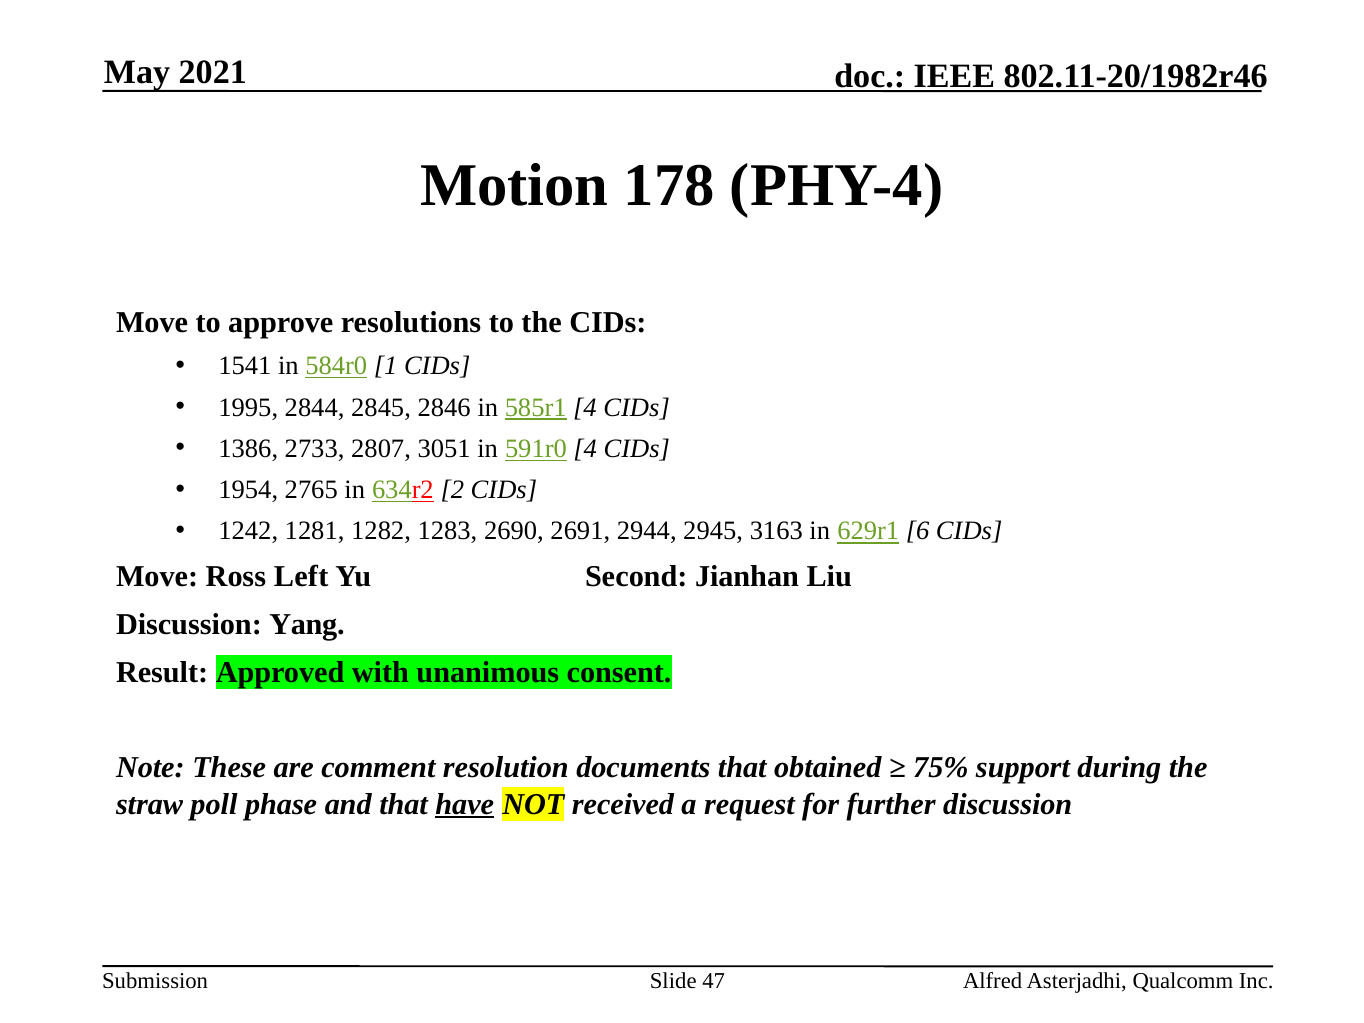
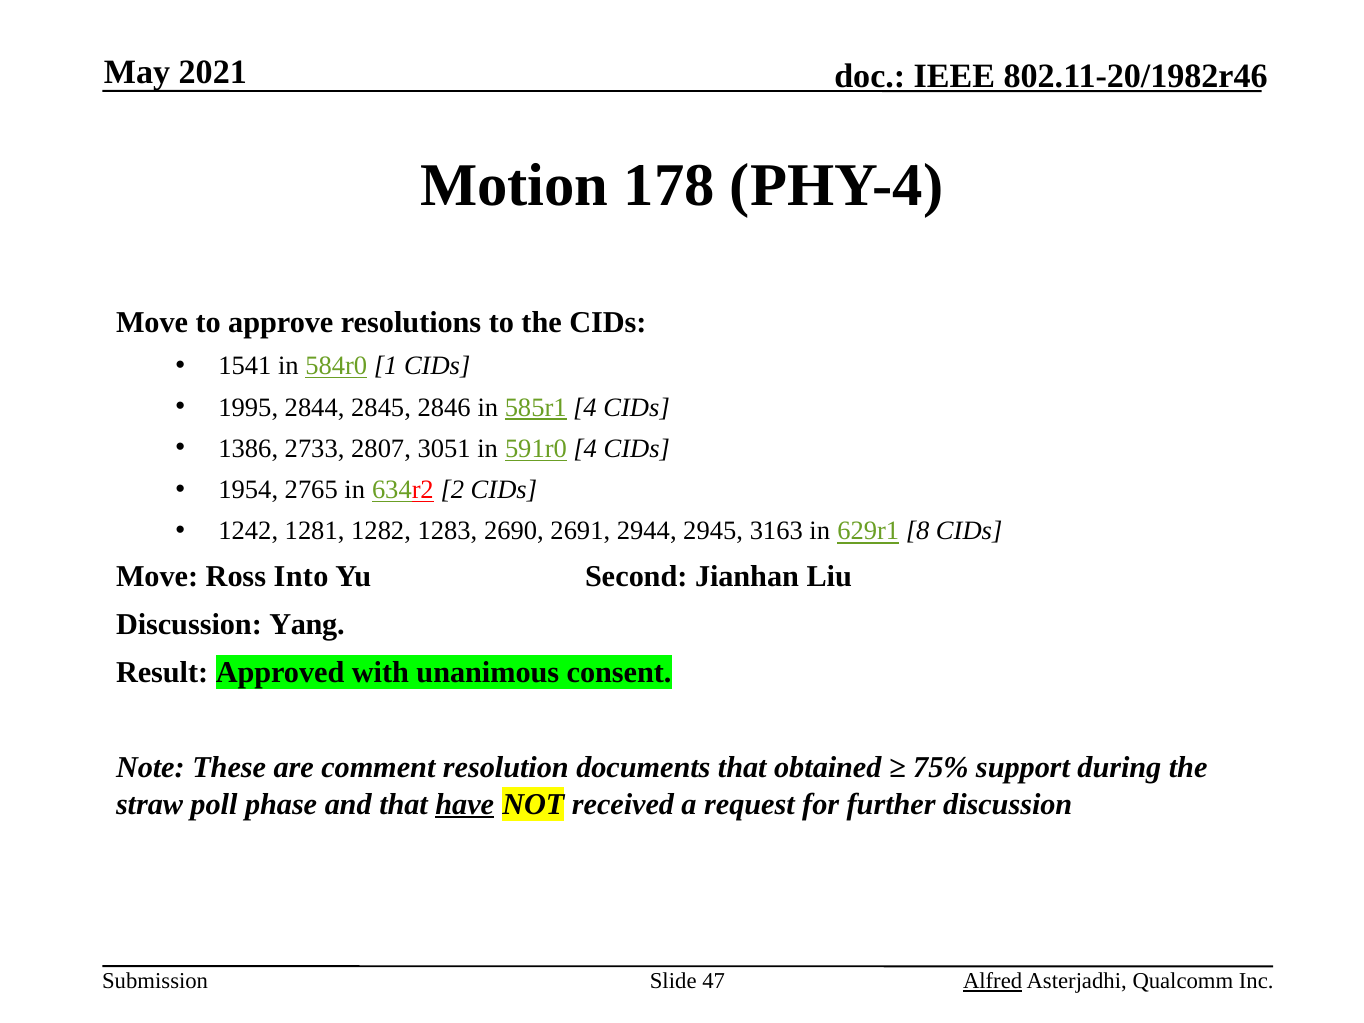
6: 6 -> 8 (918, 531)
Left: Left -> Into (301, 577)
Alfred underline: none -> present (993, 981)
